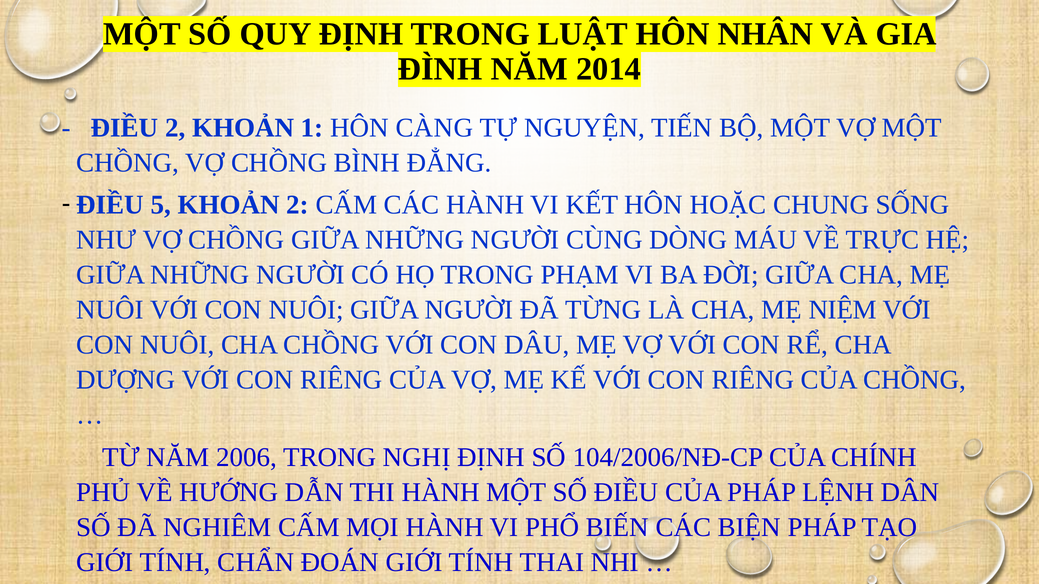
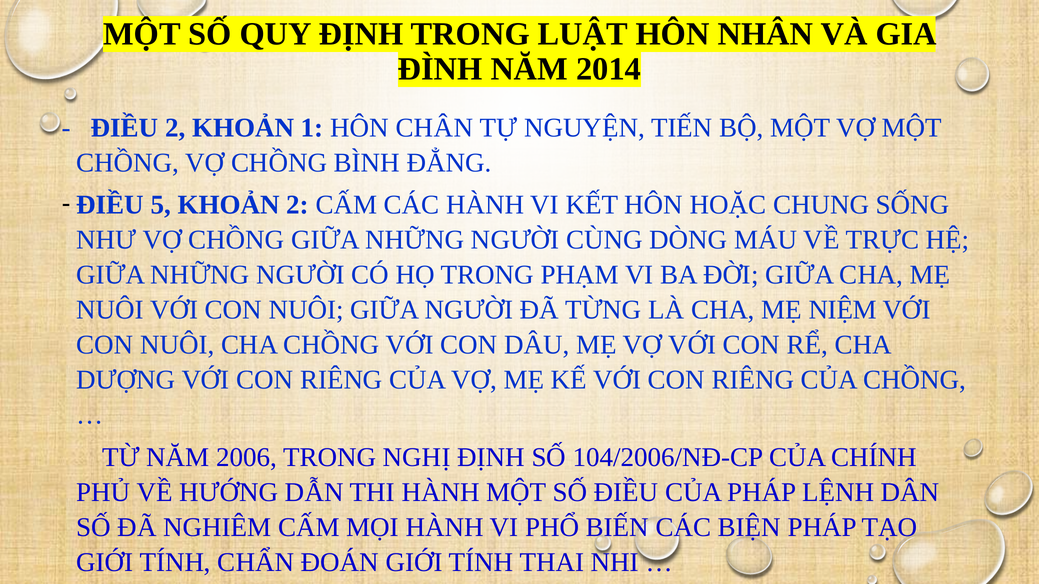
CÀNG: CÀNG -> CHÂN (434, 128)
